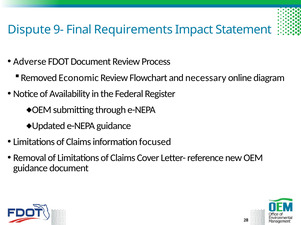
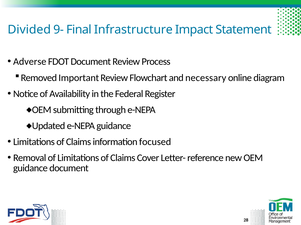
Dispute: Dispute -> Divided (29, 30)
Requirements: Requirements -> Infrastructure (133, 30)
Economic: Economic -> Important (79, 78)
